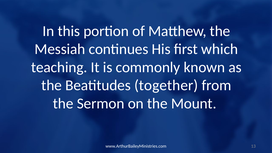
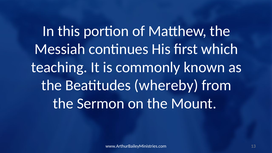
together: together -> whereby (166, 85)
